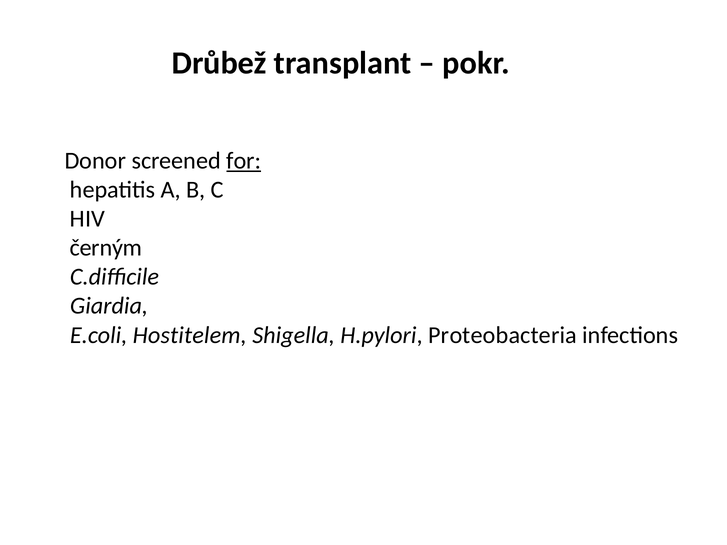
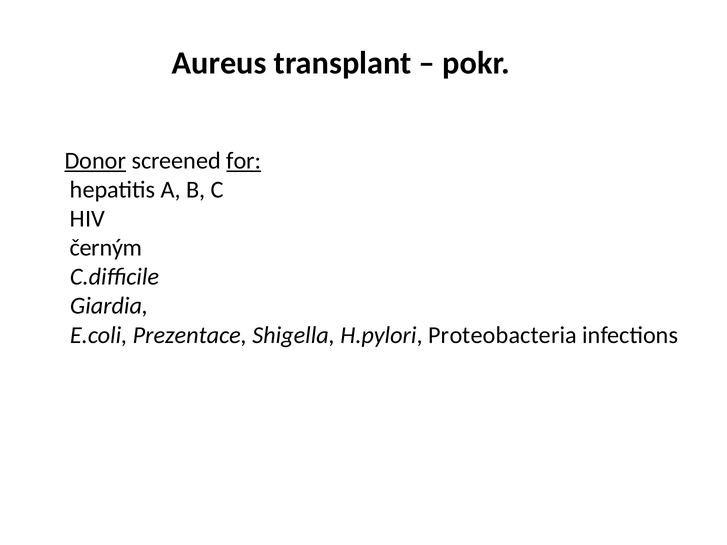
Drůbež: Drůbež -> Aureus (219, 63)
Donor underline: none -> present (95, 161)
Hostitelem: Hostitelem -> Prezentace (190, 335)
